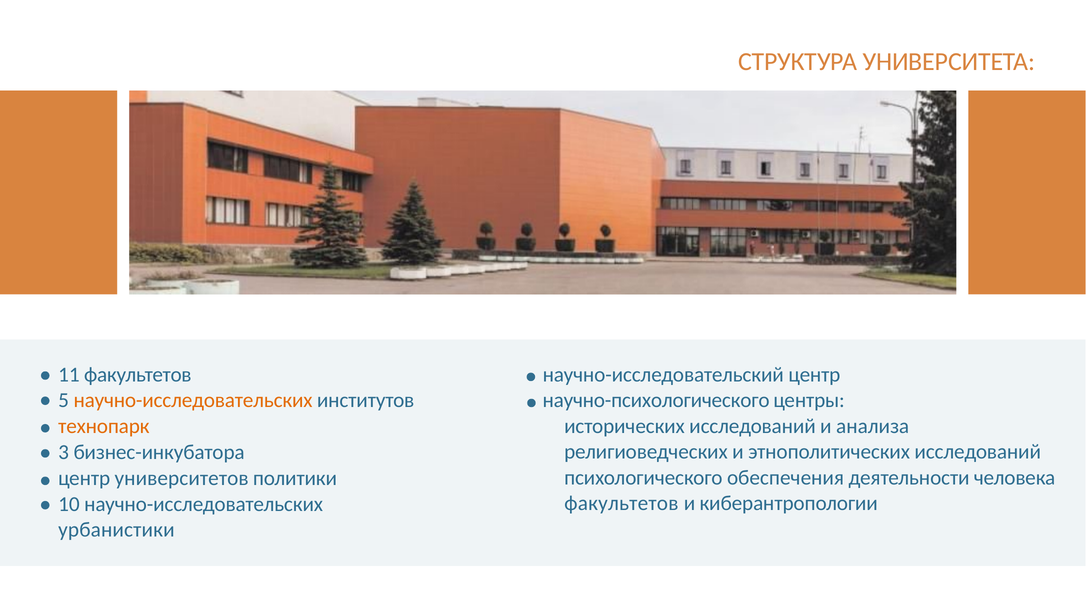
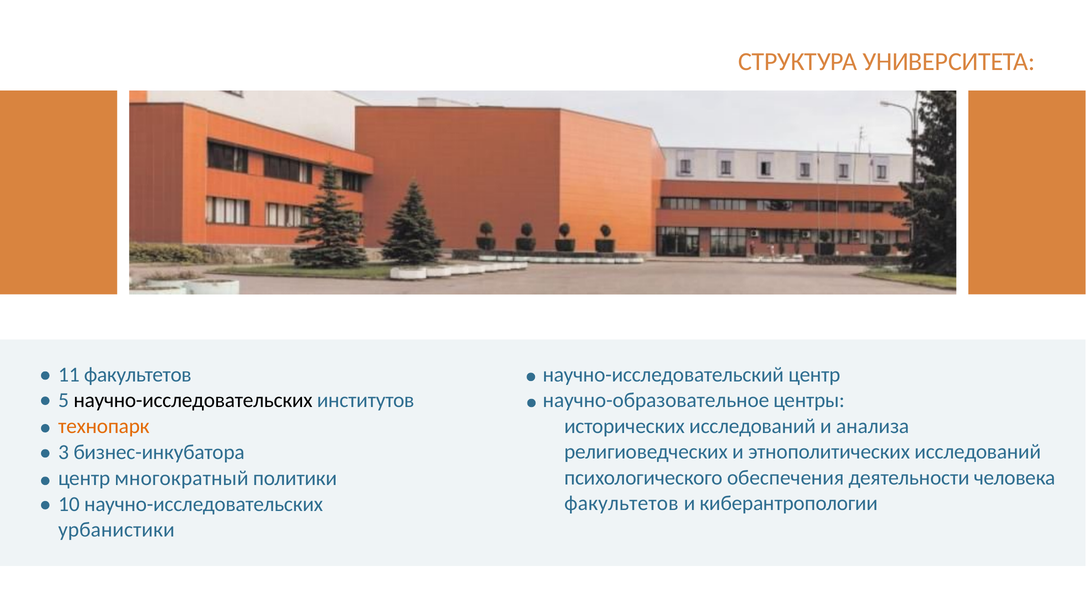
научно-психологического: научно-психологического -> научно-образовательное (656, 400)
научно-исследовательских colour: orange -> black (193, 400)
университетов: университетов -> многократный (182, 478)
